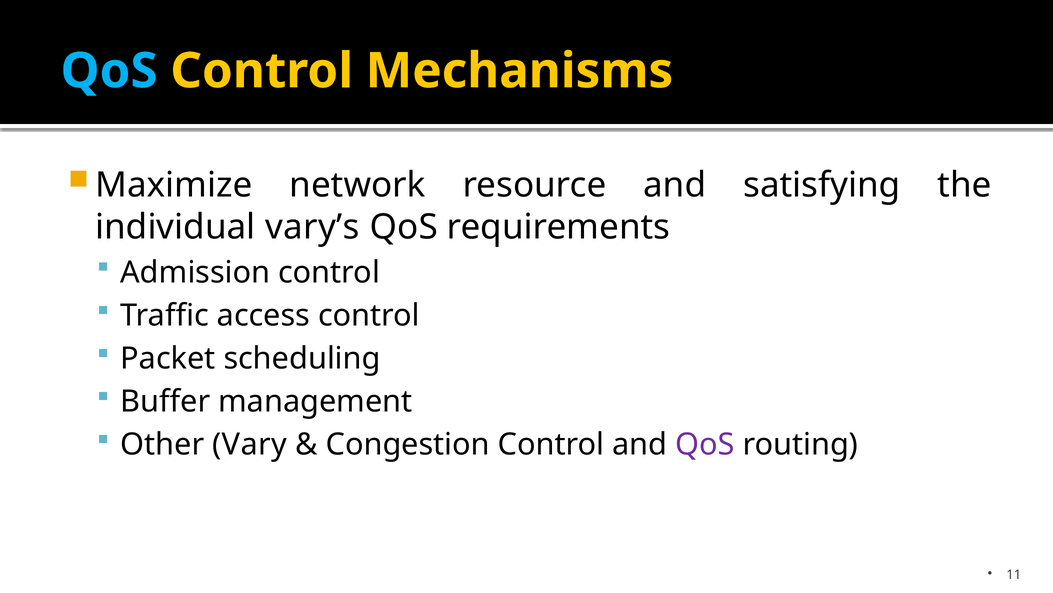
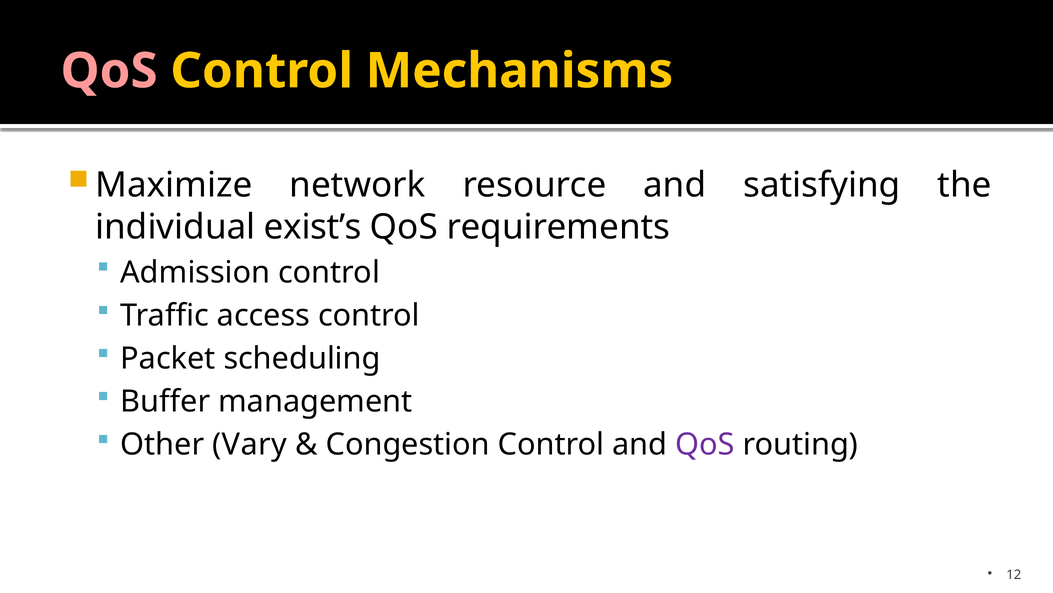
QoS colour: light blue -> pink (109, 71)
vary’s: vary’s -> exist’s (313, 227)
11: 11 -> 12 (1014, 574)
